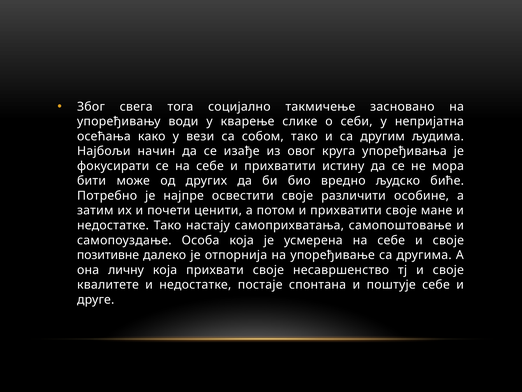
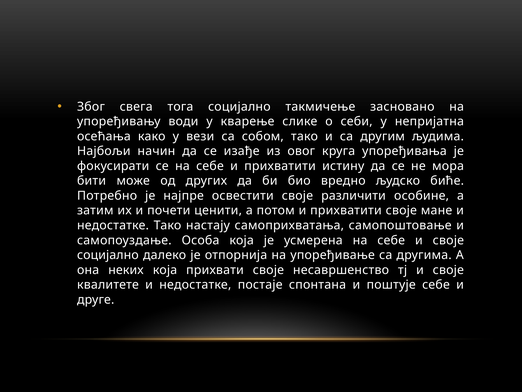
позитивне: позитивне -> социјално (108, 255)
личну: личну -> неких (126, 270)
